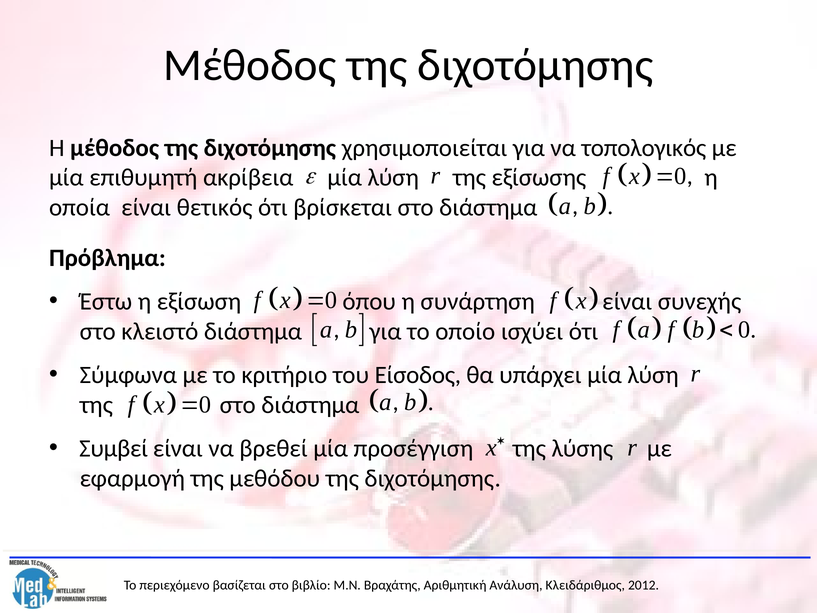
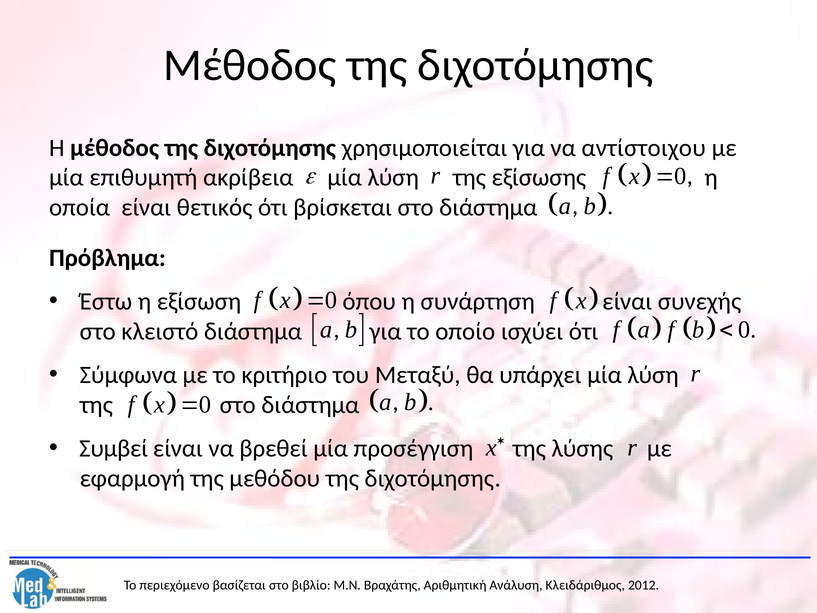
τοπολογικός: τοπολογικός -> αντίστοιχου (644, 148)
Είσοδος: Είσοδος -> Μεταξύ (418, 375)
